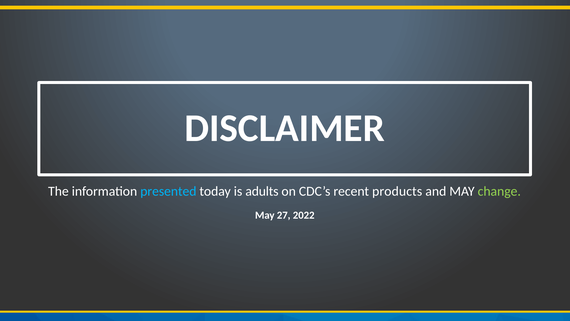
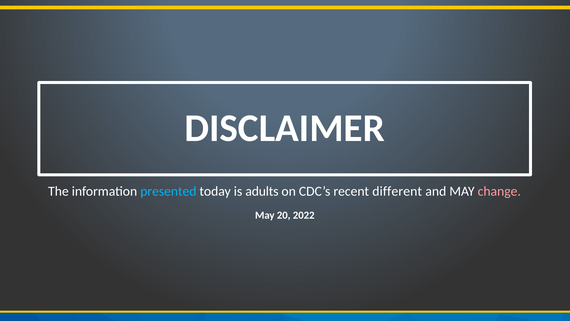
products: products -> different (397, 191)
change colour: light green -> pink (499, 191)
27: 27 -> 20 (284, 215)
